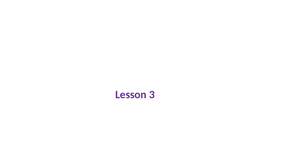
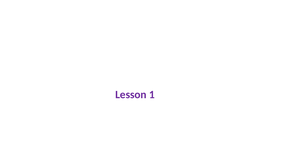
3: 3 -> 1 (152, 95)
